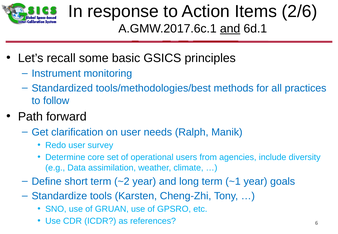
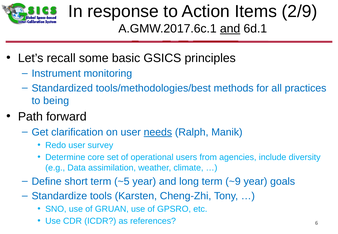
2/6: 2/6 -> 2/9 (300, 11)
follow: follow -> being (56, 101)
needs underline: none -> present (158, 132)
~2: ~2 -> ~5 (122, 181)
~1: ~1 -> ~9 (233, 181)
